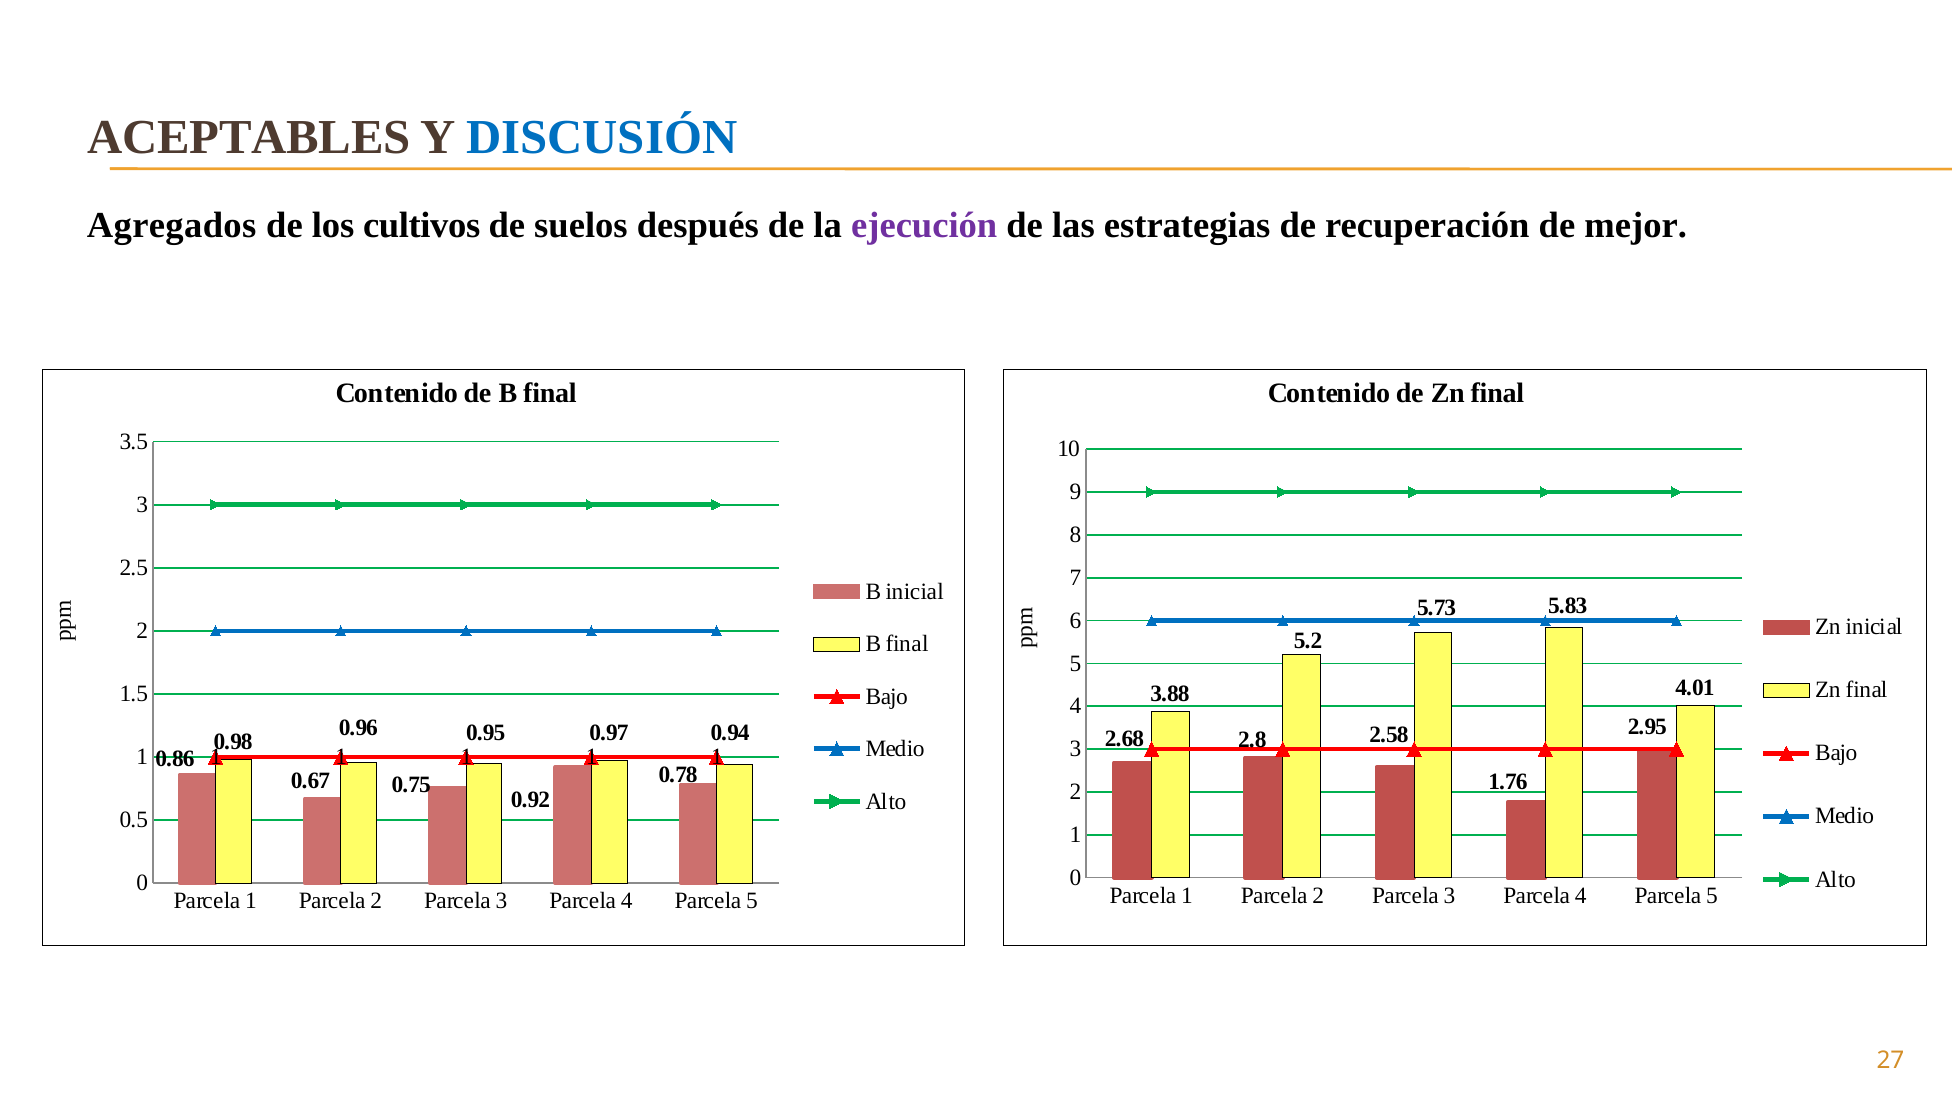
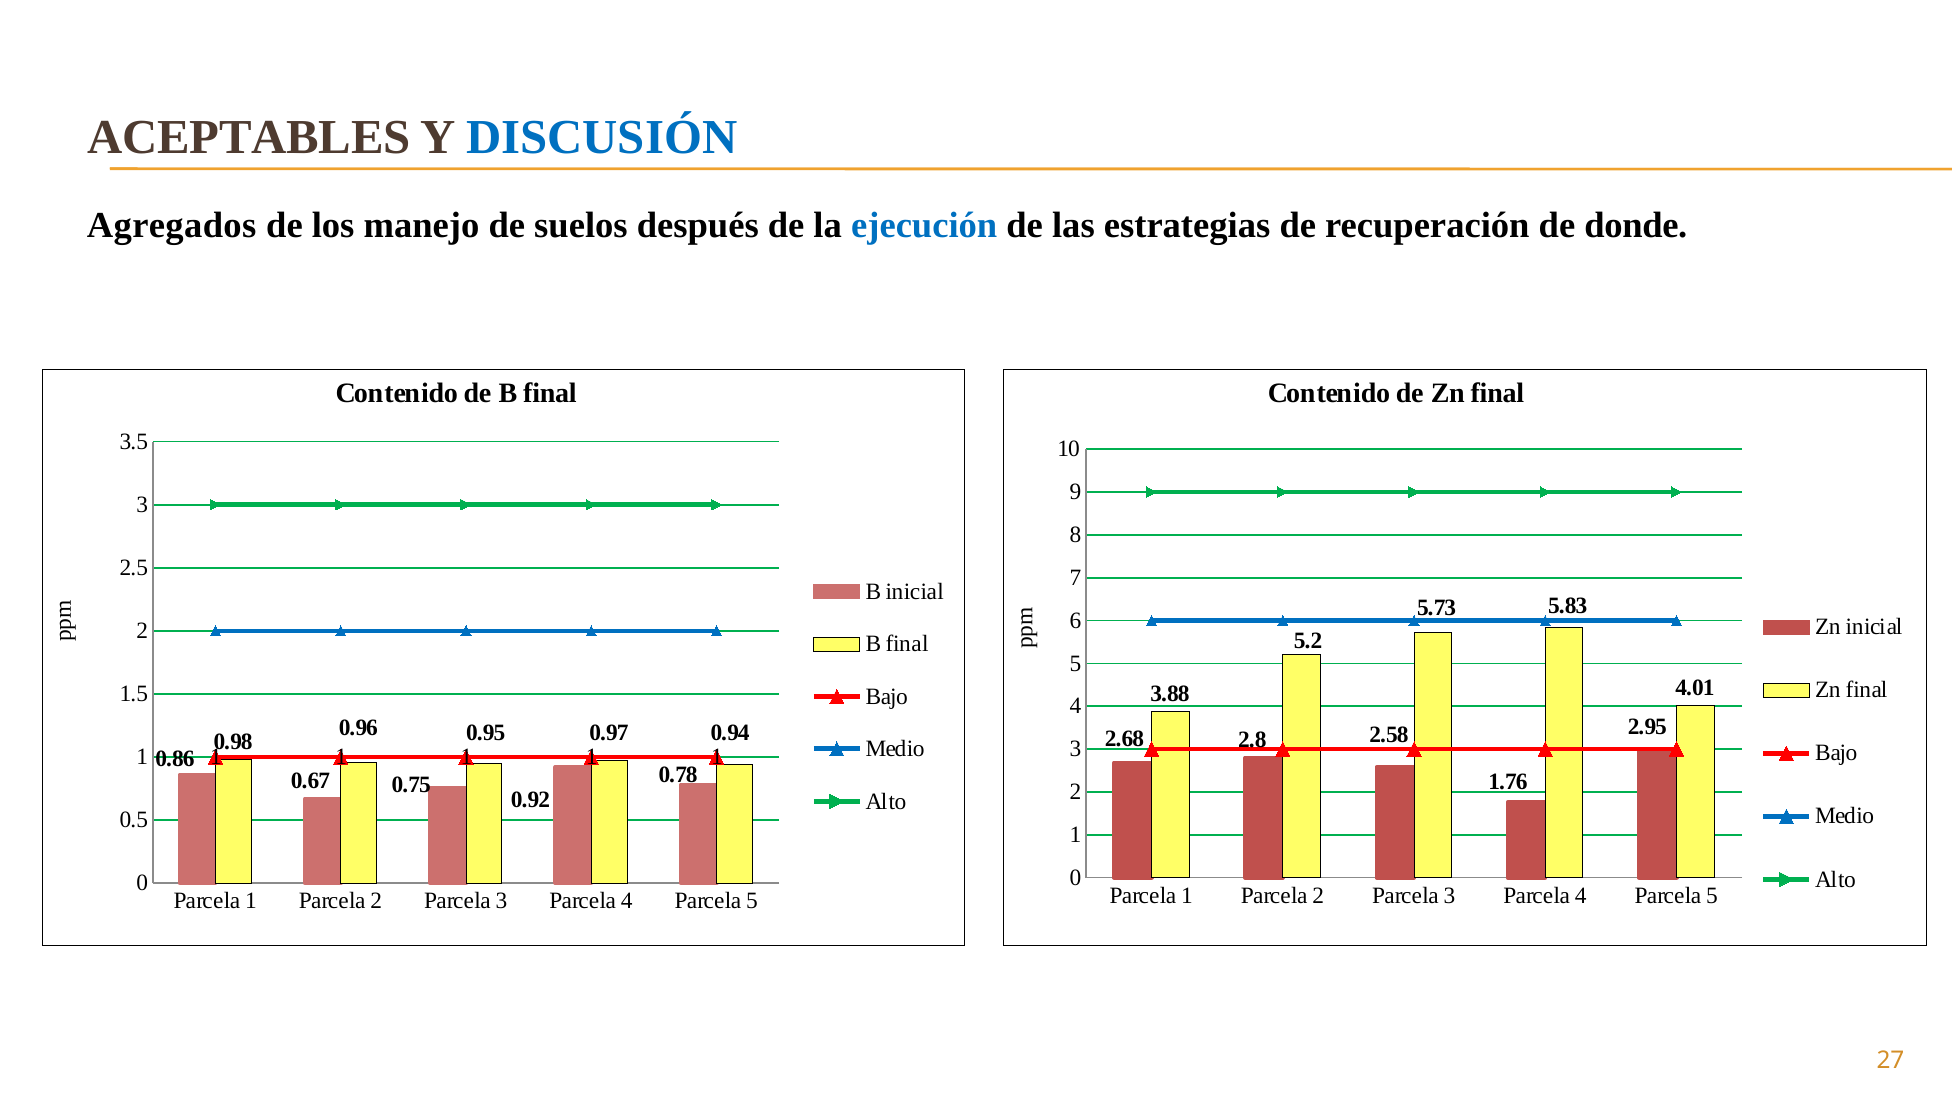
cultivos: cultivos -> manejo (422, 225)
ejecución colour: purple -> blue (924, 225)
mejor: mejor -> donde (1636, 225)
